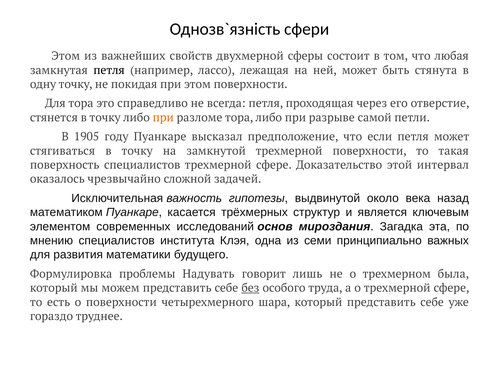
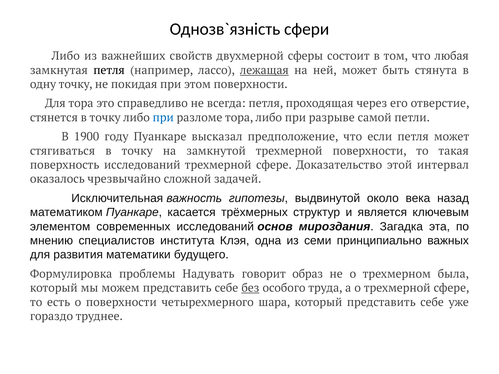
Этом: Этом -> Либо (66, 56)
лежащая underline: none -> present (264, 70)
при colour: orange -> blue (163, 118)
1905: 1905 -> 1900 (87, 137)
поверхность специалистов: специалистов -> исследований (142, 165)
лишь: лишь -> образ (308, 274)
